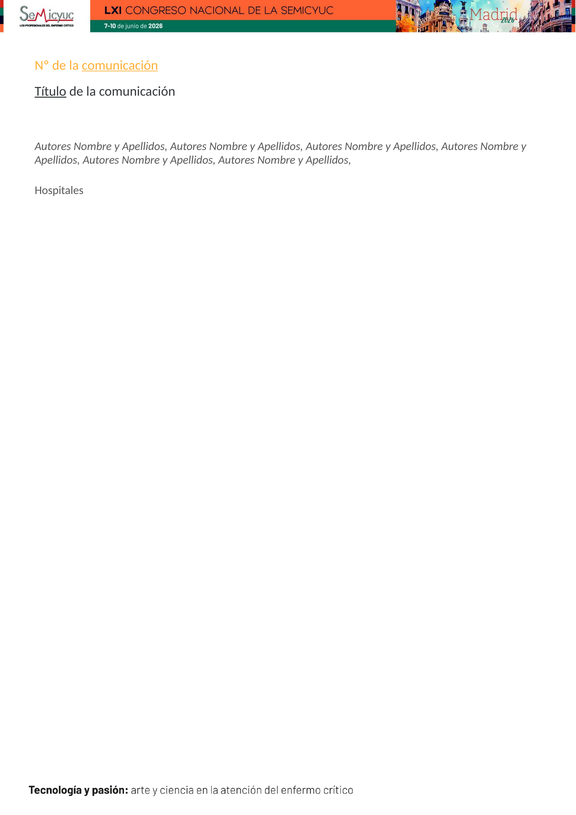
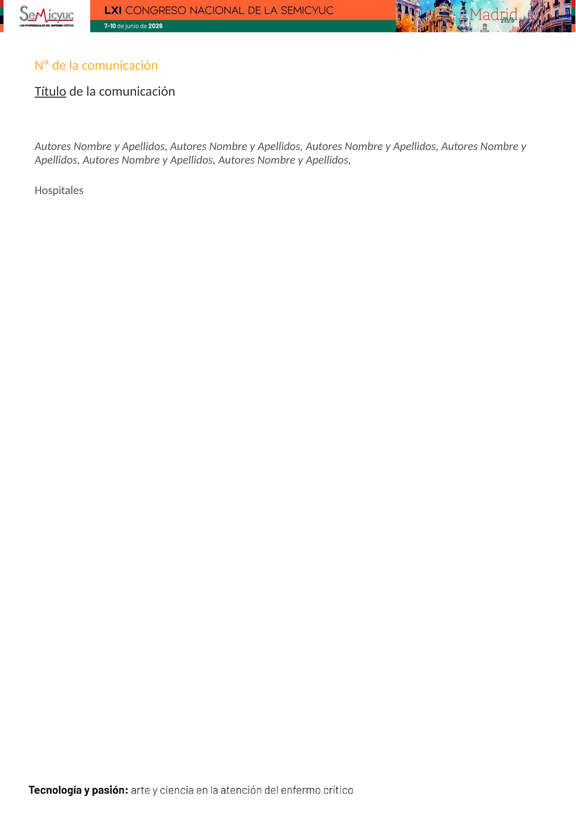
comunicación underline: present -> none (120, 65)
